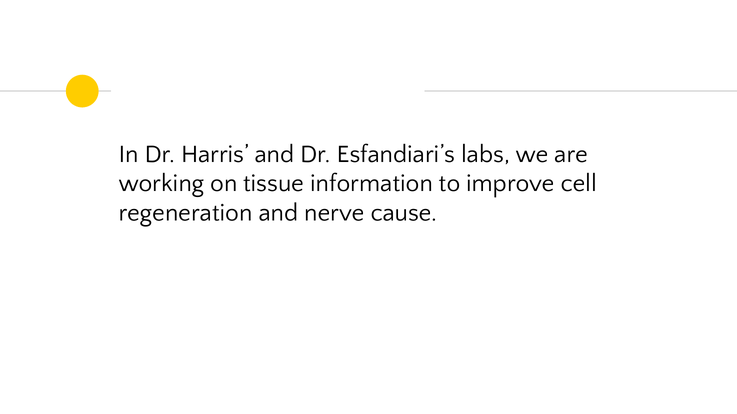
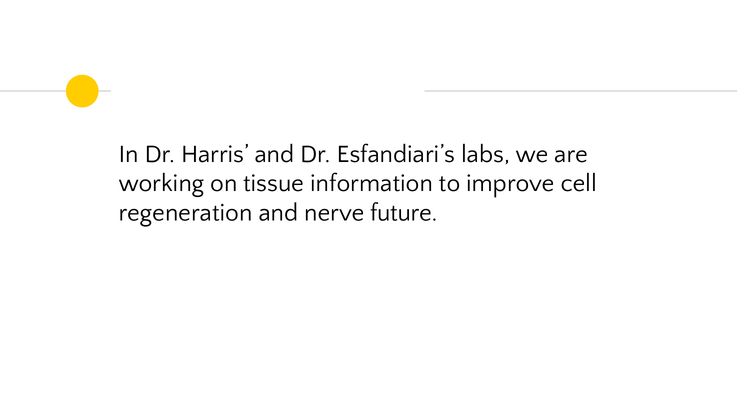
cause: cause -> future (404, 213)
